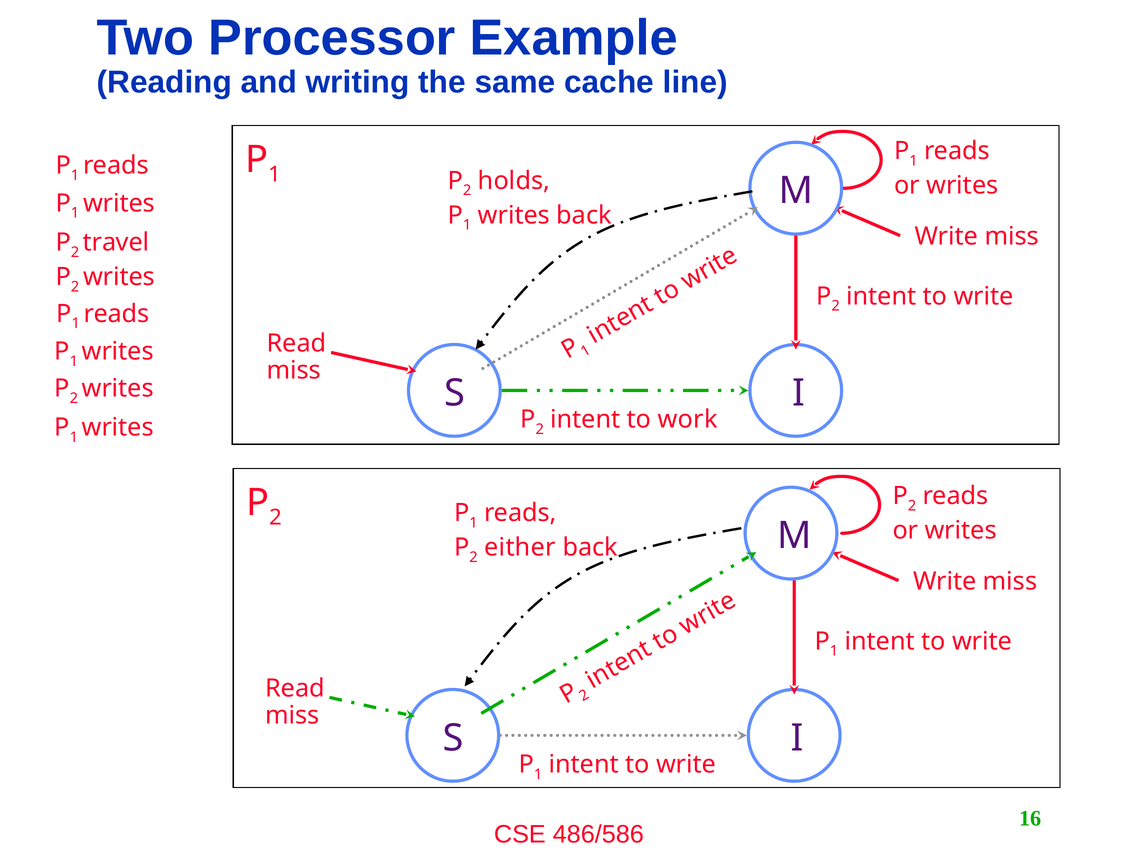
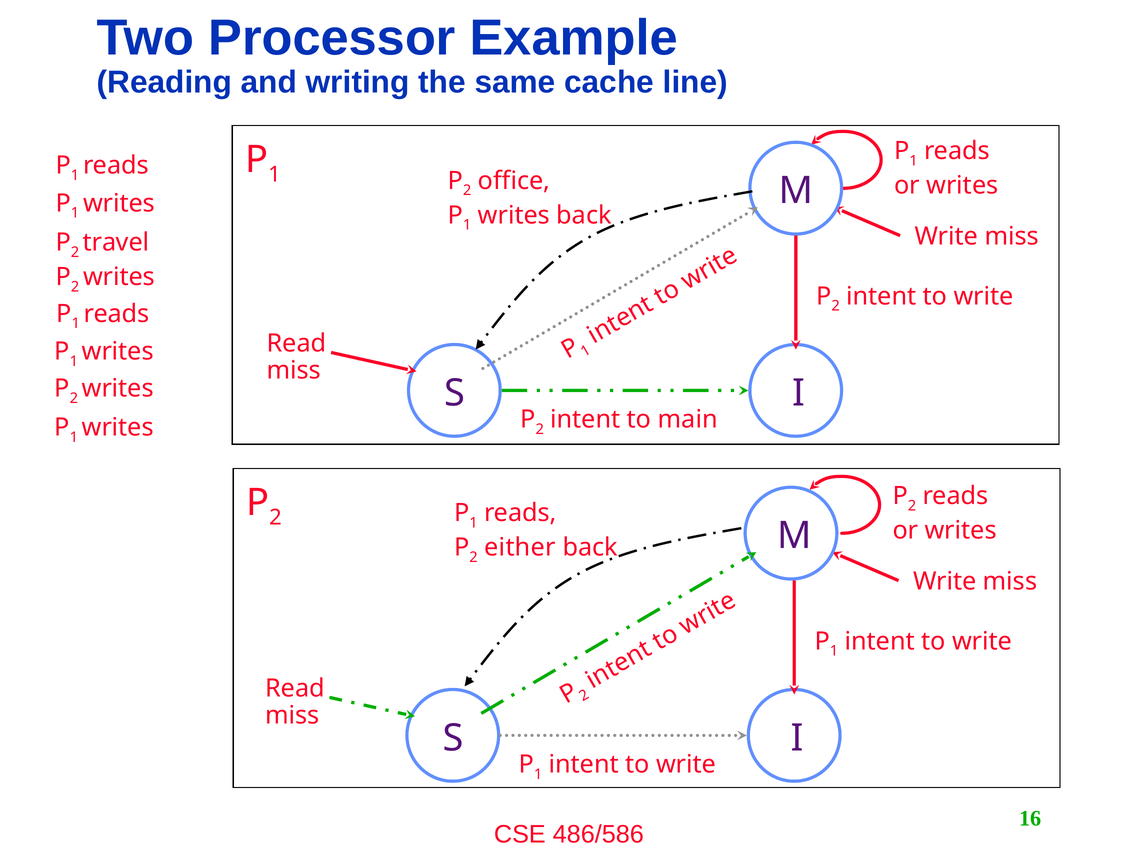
holds: holds -> office (514, 181)
work: work -> main (688, 419)
